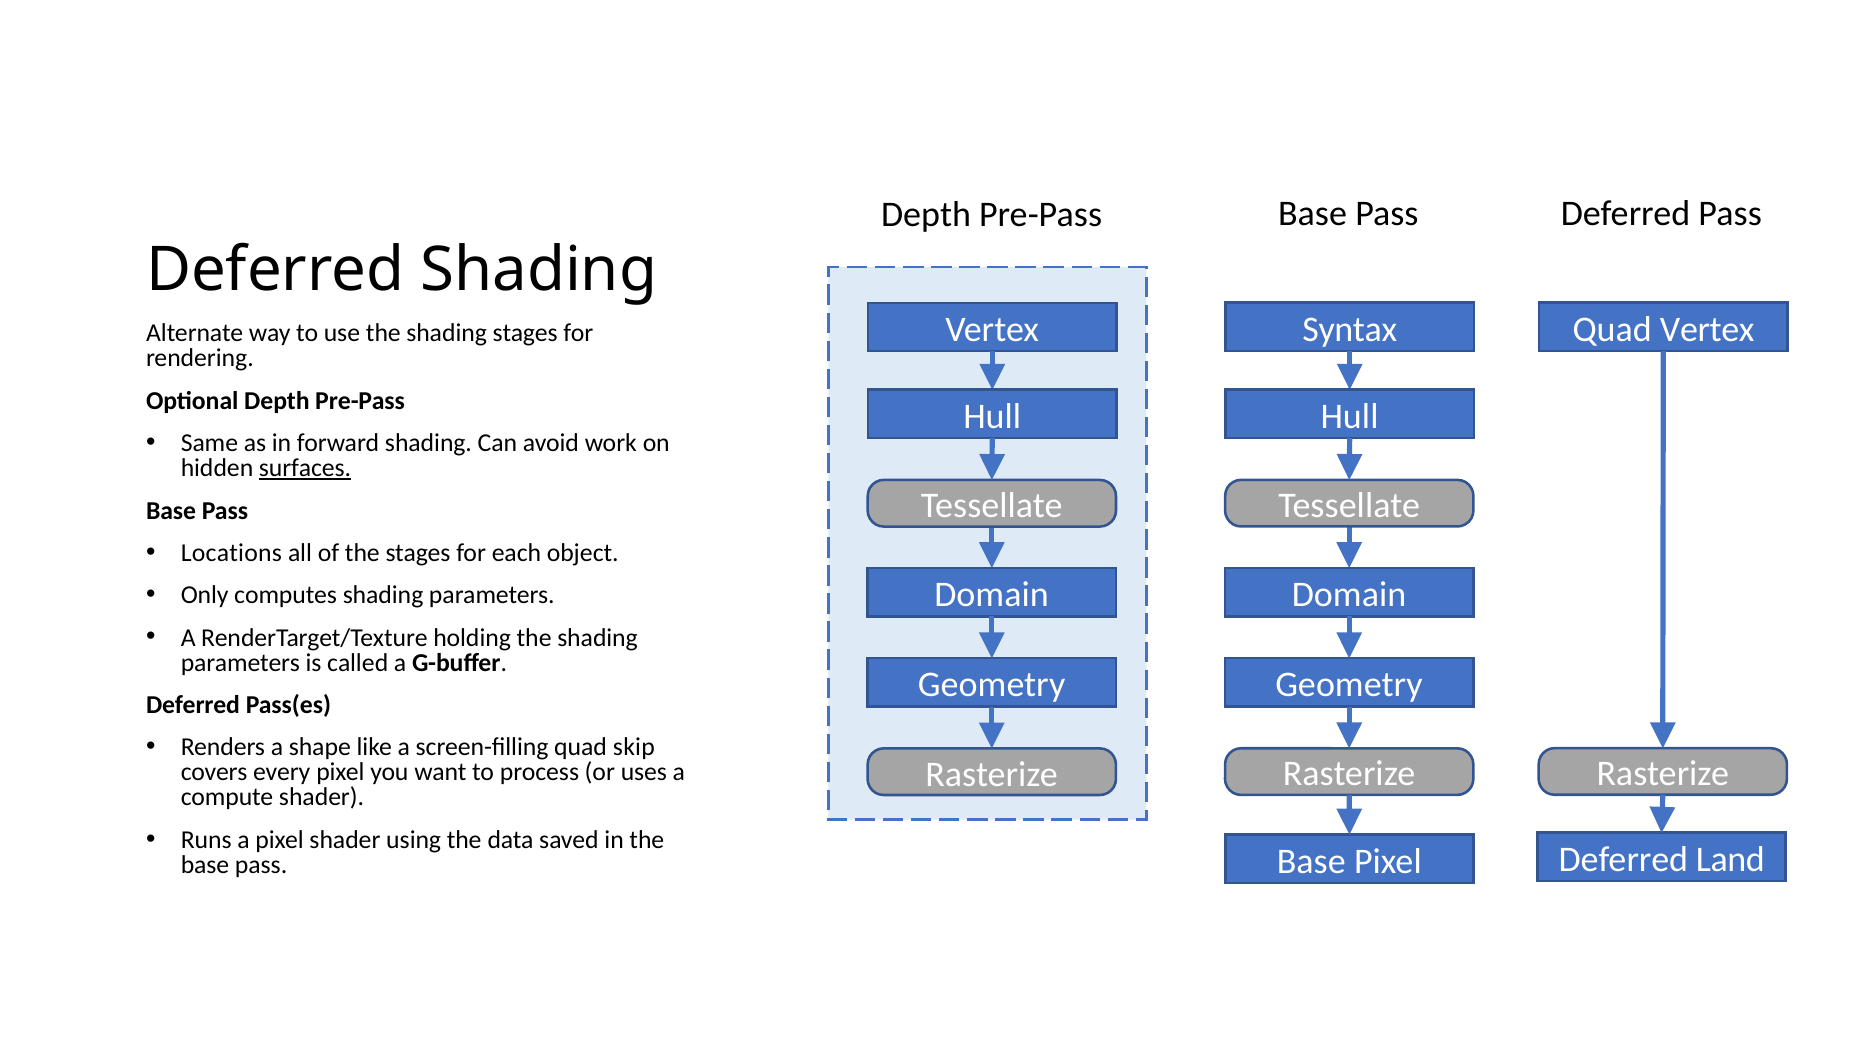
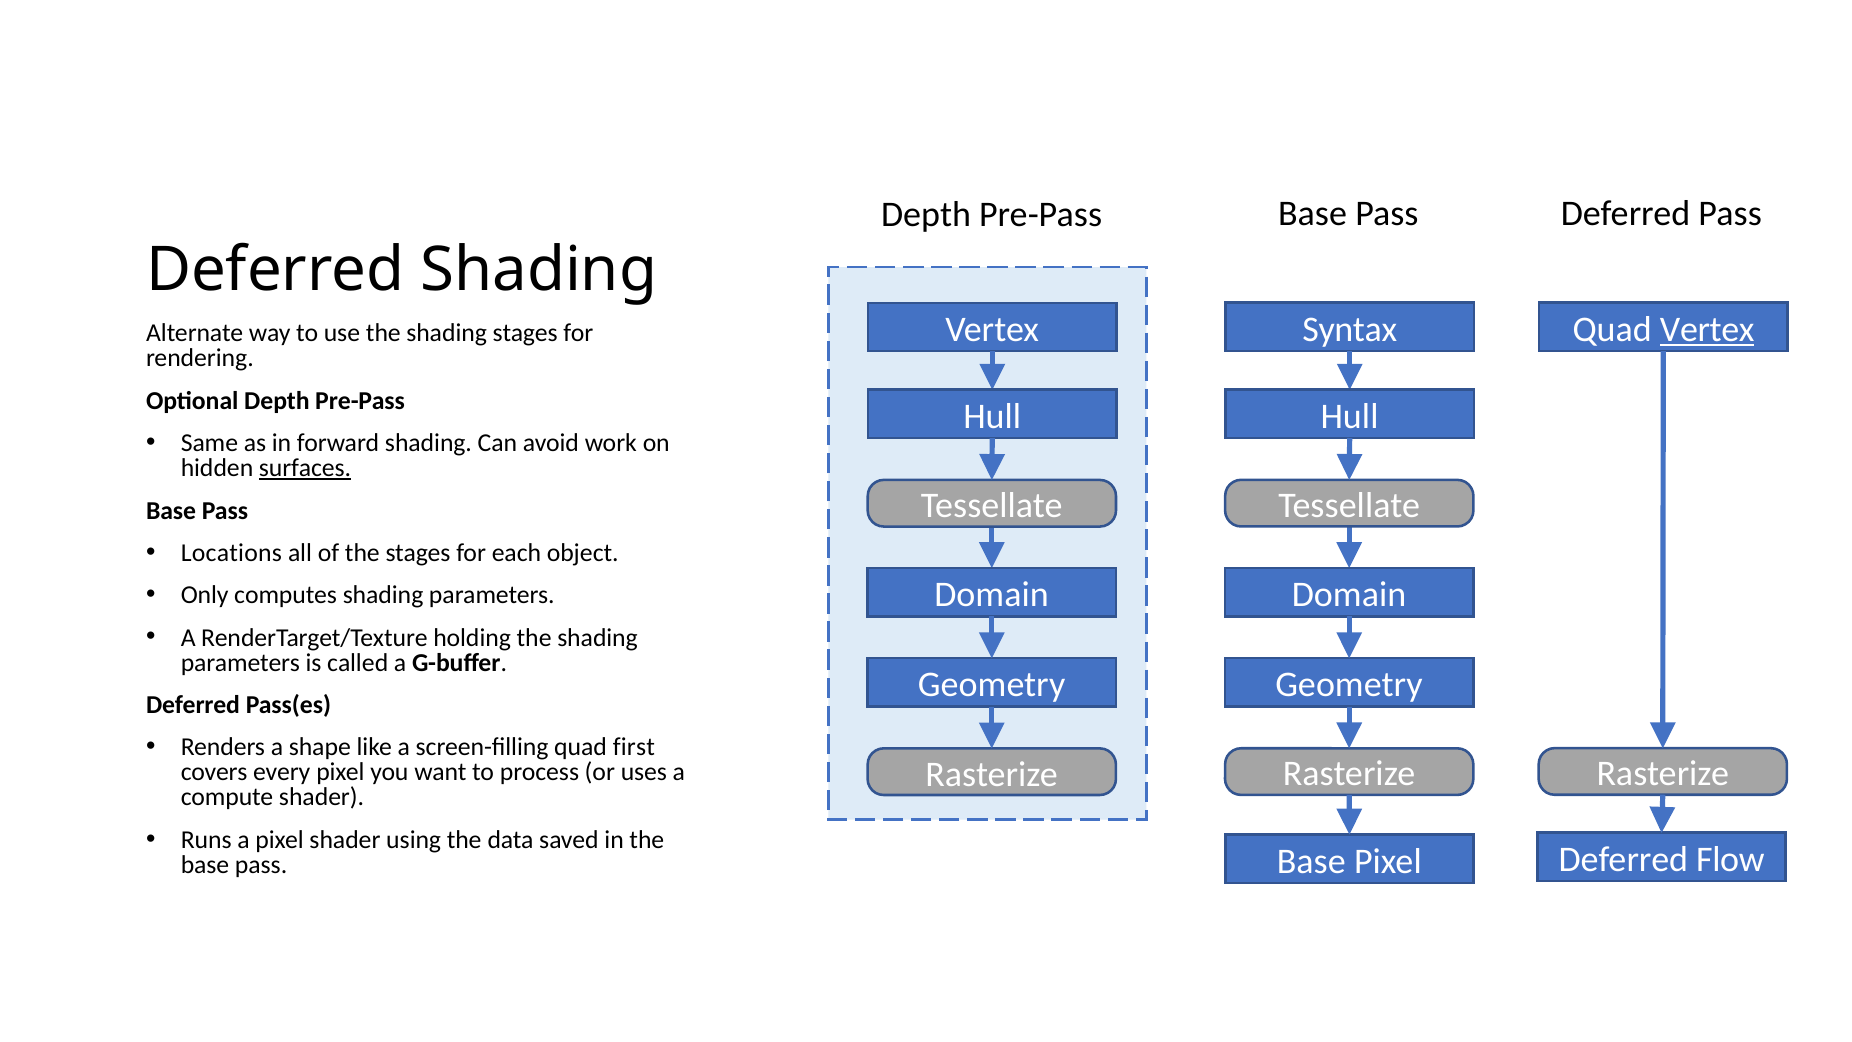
Vertex underline: none -> present (1707, 329)
skip: skip -> first (634, 747)
Land: Land -> Flow (1730, 859)
